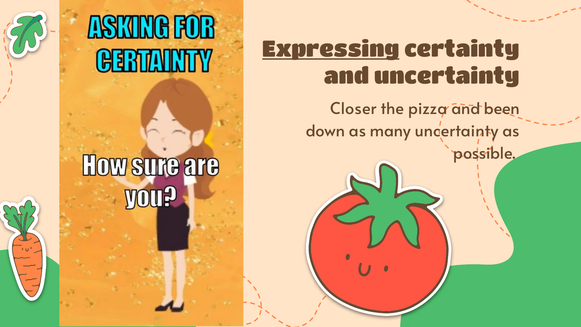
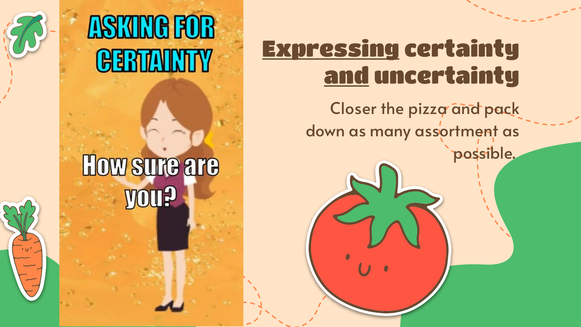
and underline: none -> present (347, 76)
been: been -> pack (502, 109)
many uncertainty: uncertainty -> assortment (457, 131)
